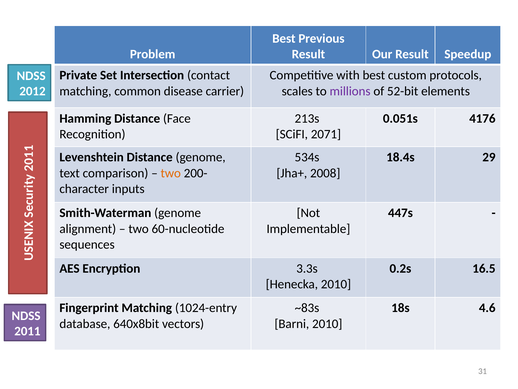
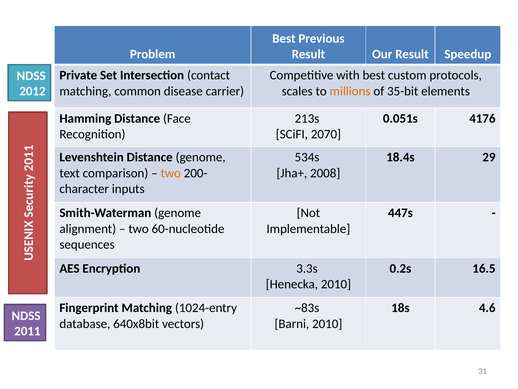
millions colour: purple -> orange (350, 91)
52-bit: 52-bit -> 35-bit (403, 91)
2071: 2071 -> 2070 (326, 134)
